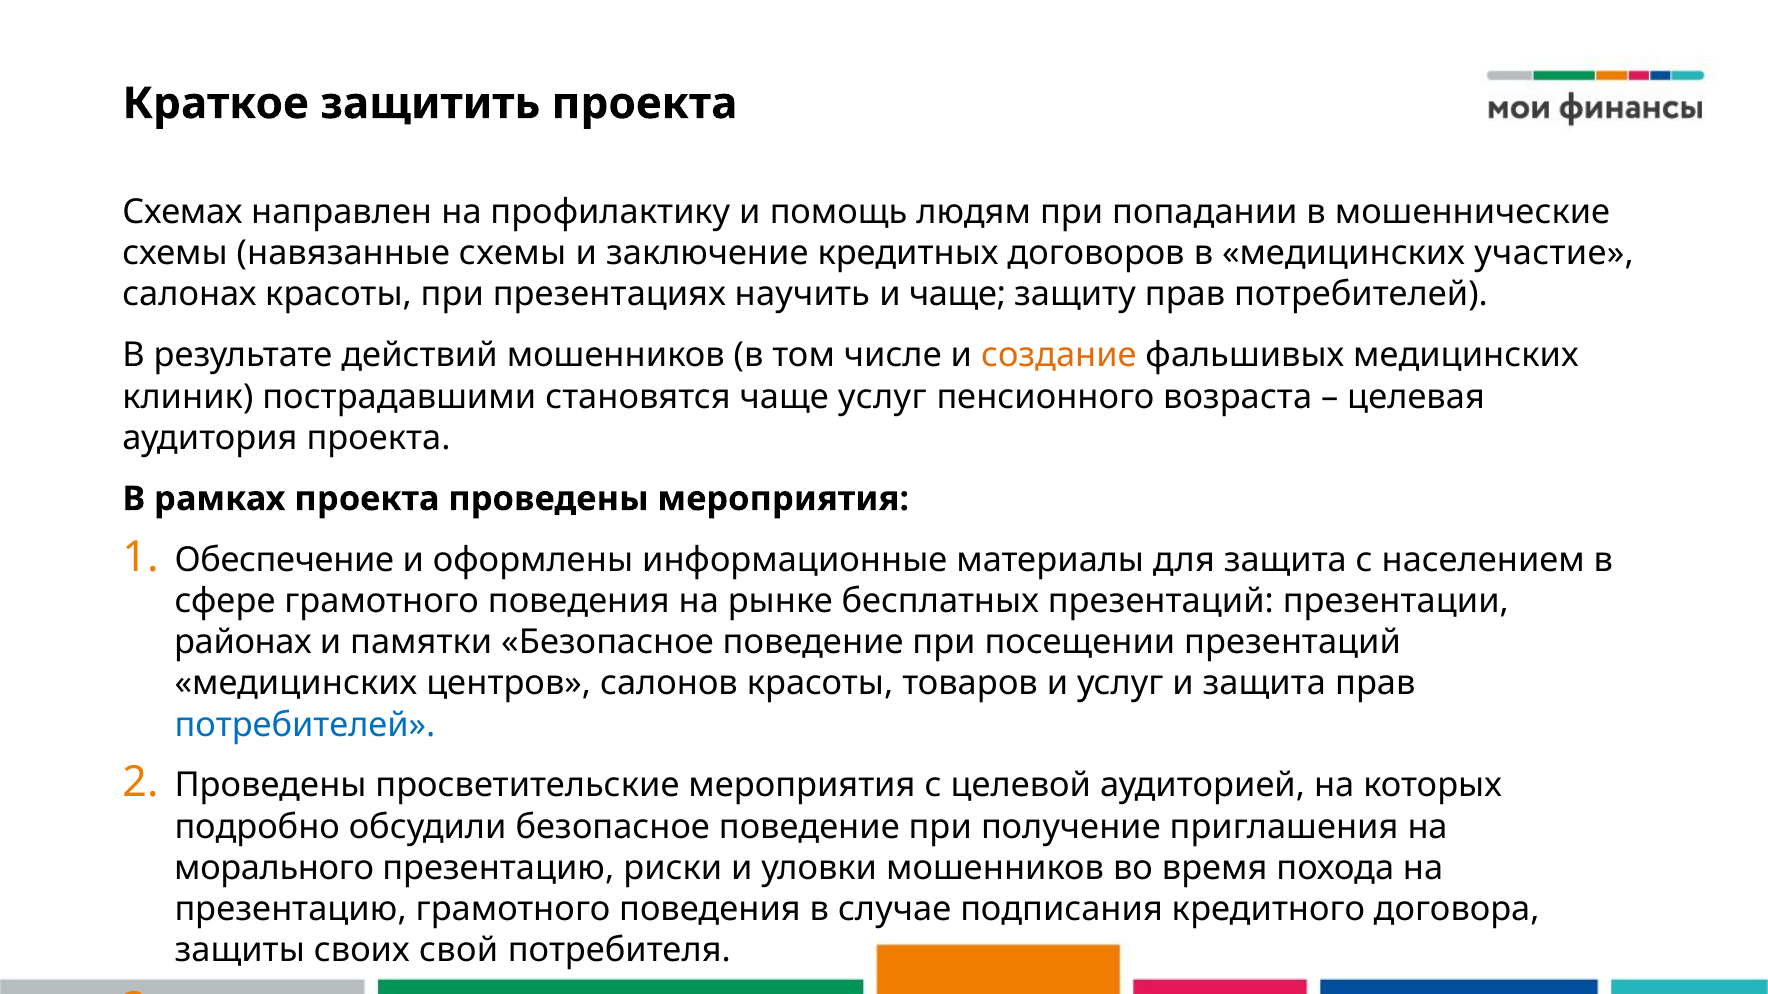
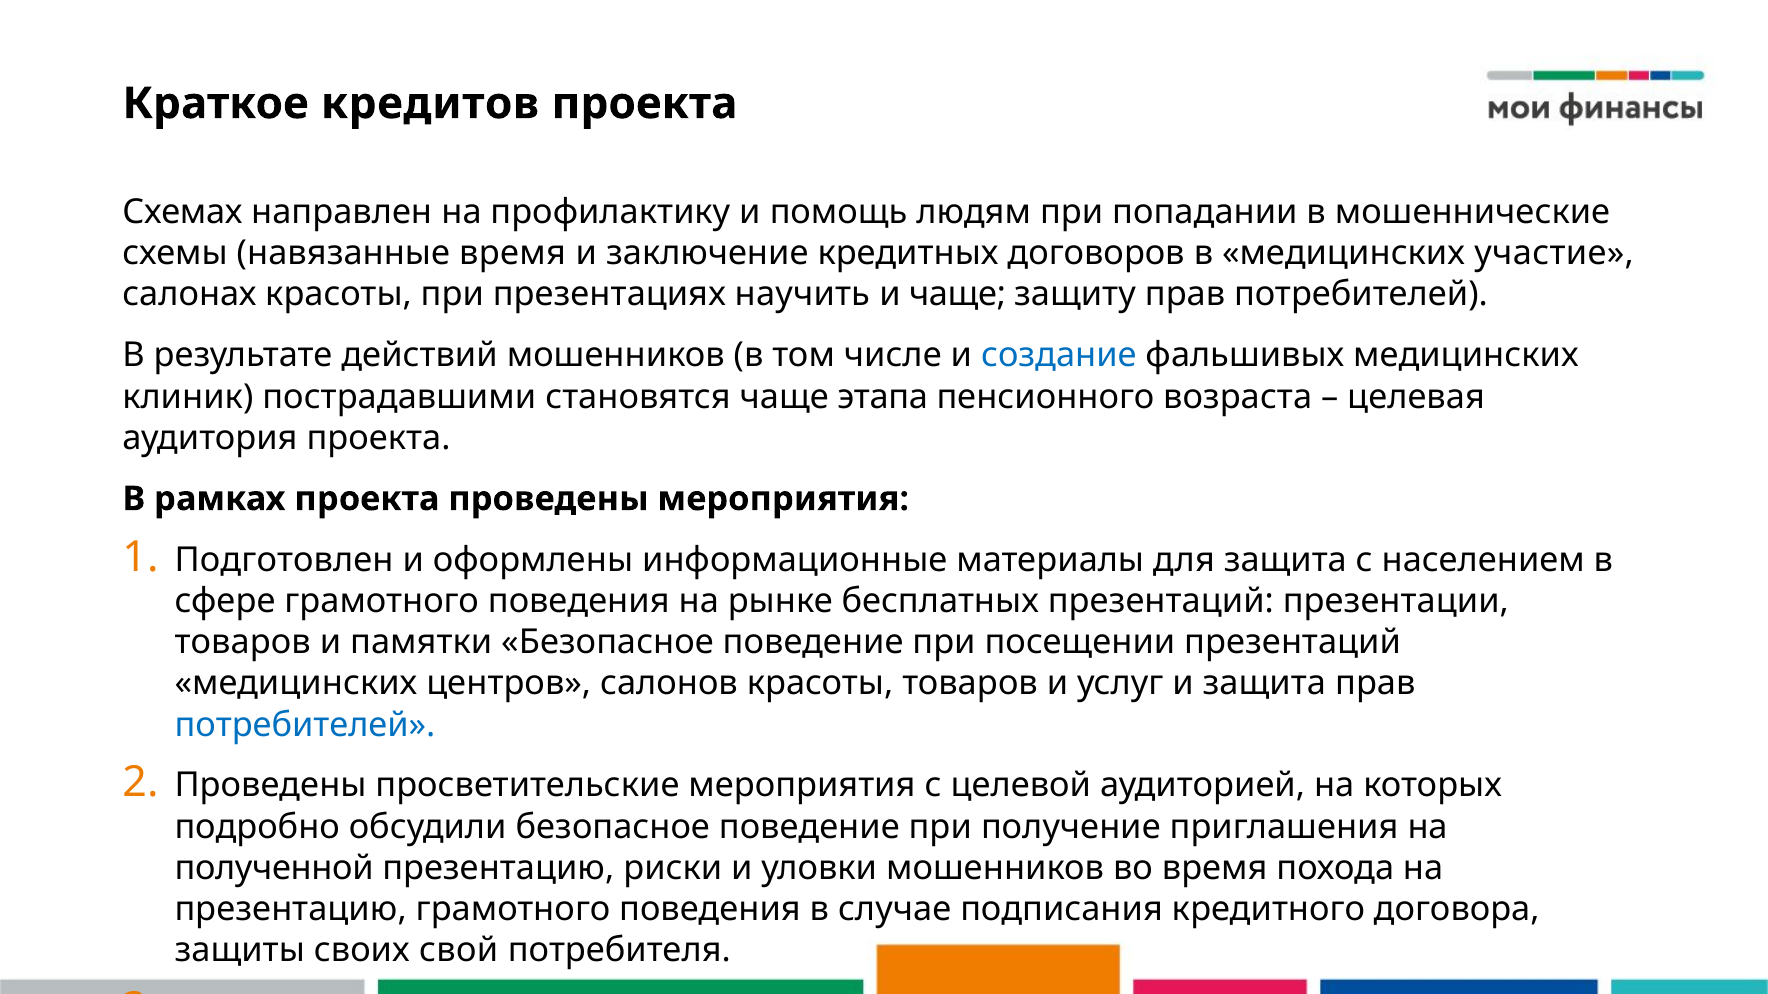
защитить: защитить -> кредитов (430, 104)
навязанные схемы: схемы -> время (513, 253)
создание colour: orange -> blue (1059, 356)
чаще услуг: услуг -> этапа (883, 397)
Обеспечение: Обеспечение -> Подготовлен (284, 560)
районах: районах -> товаров (243, 643)
морального: морального -> полученной (274, 869)
